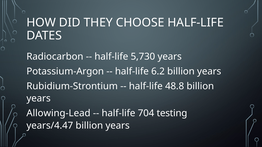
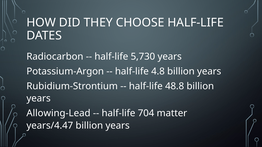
6.2: 6.2 -> 4.8 (158, 71)
testing: testing -> matter (172, 114)
